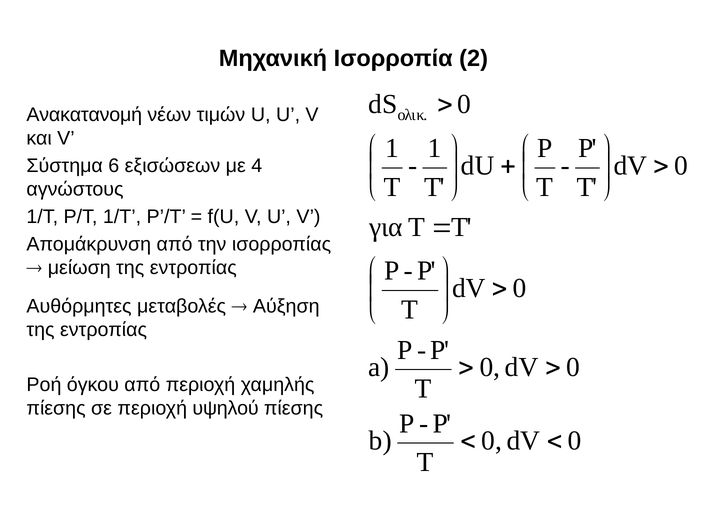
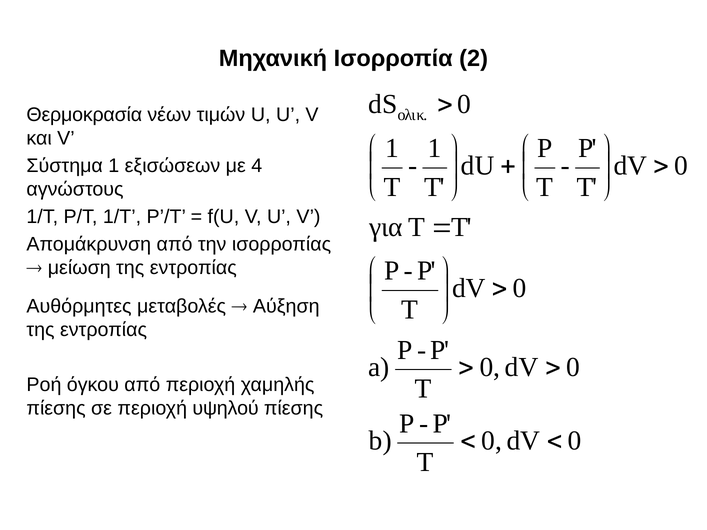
Ανακατανομή: Ανακατανομή -> Θερμοκρασία (84, 115)
Σύστημα 6: 6 -> 1 (114, 166)
